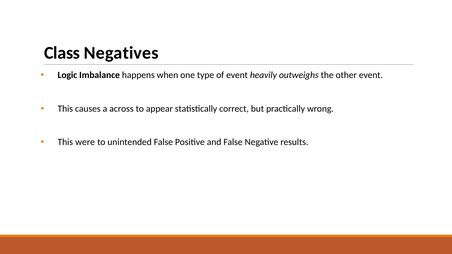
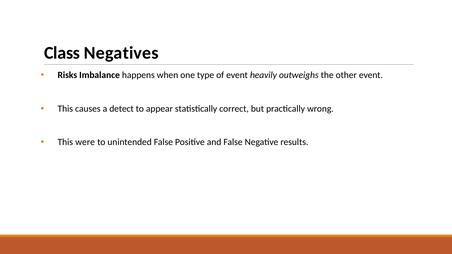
Logic: Logic -> Risks (67, 75)
across: across -> detect (122, 109)
